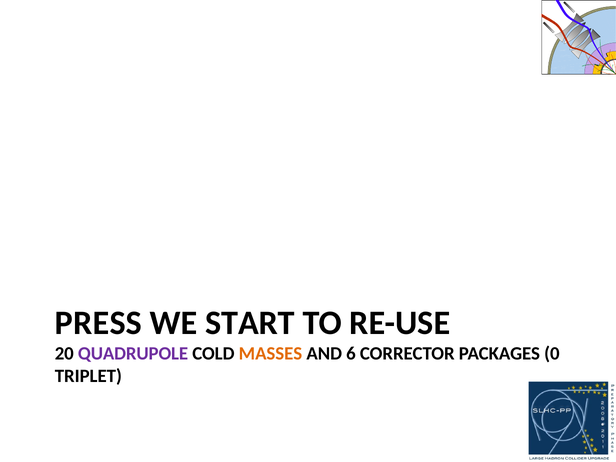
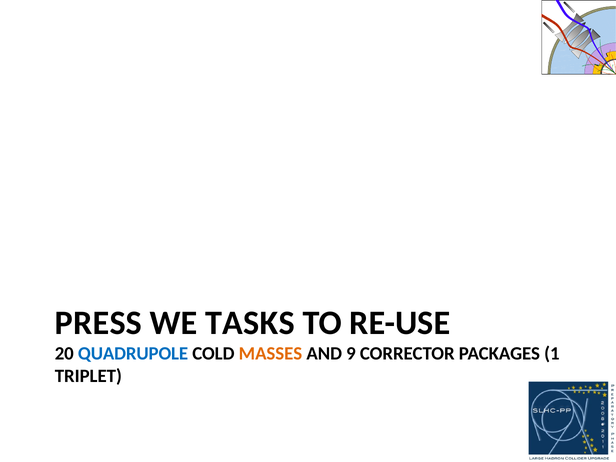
START: START -> TASKS (250, 323)
QUADRUPOLE colour: purple -> blue (133, 354)
6: 6 -> 9 (351, 354)
0: 0 -> 1 (552, 354)
